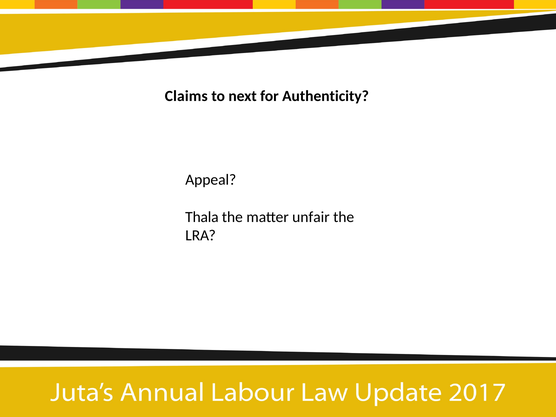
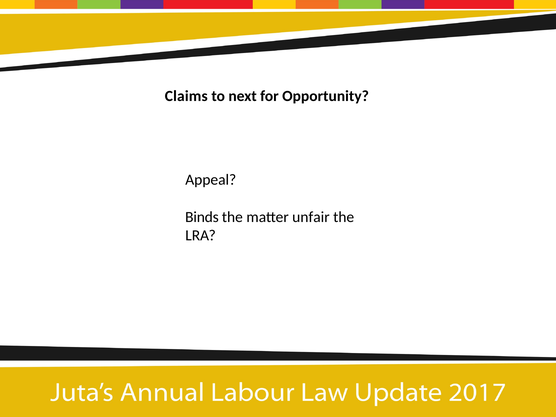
Authenticity: Authenticity -> Opportunity (326, 96)
Thala: Thala -> Binds (202, 217)
